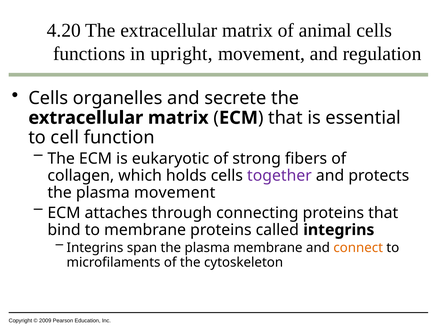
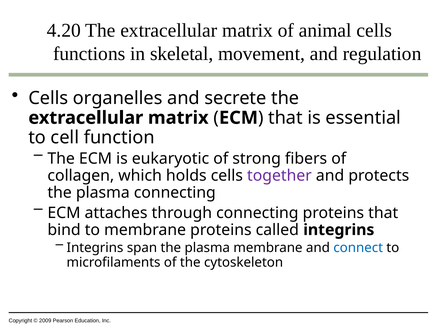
upright: upright -> skeletal (182, 54)
plasma movement: movement -> connecting (175, 193)
connect colour: orange -> blue (358, 248)
